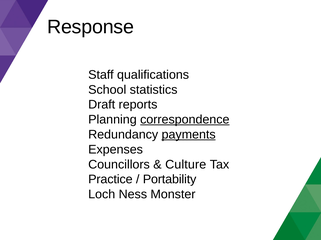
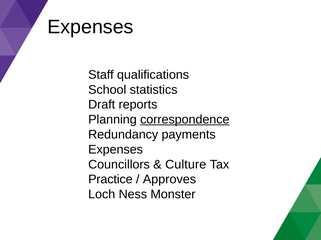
Response: Response -> Expenses (90, 27)
payments underline: present -> none (189, 135)
Portability: Portability -> Approves (169, 180)
